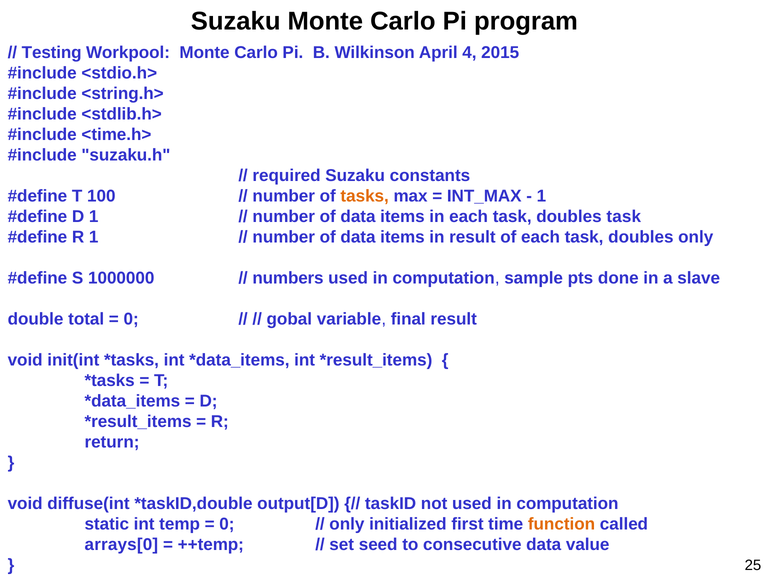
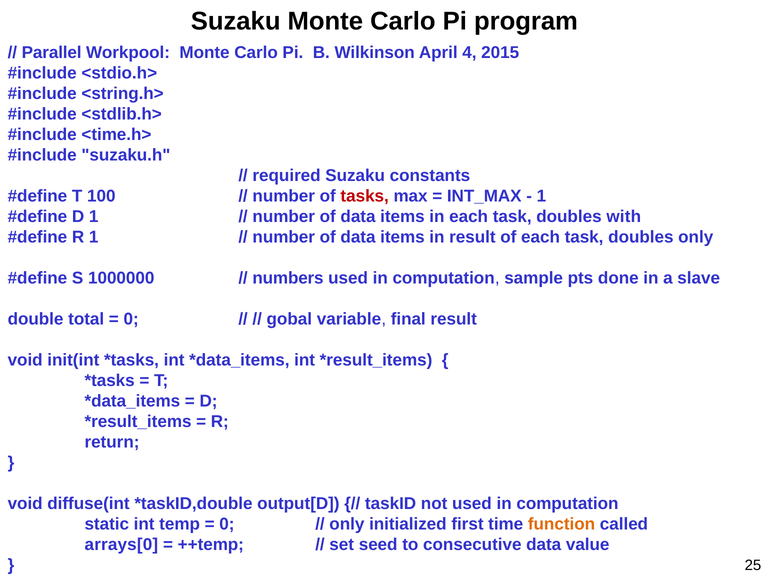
Testing: Testing -> Parallel (52, 52)
tasks colour: orange -> red (365, 196)
doubles task: task -> with (624, 216)
